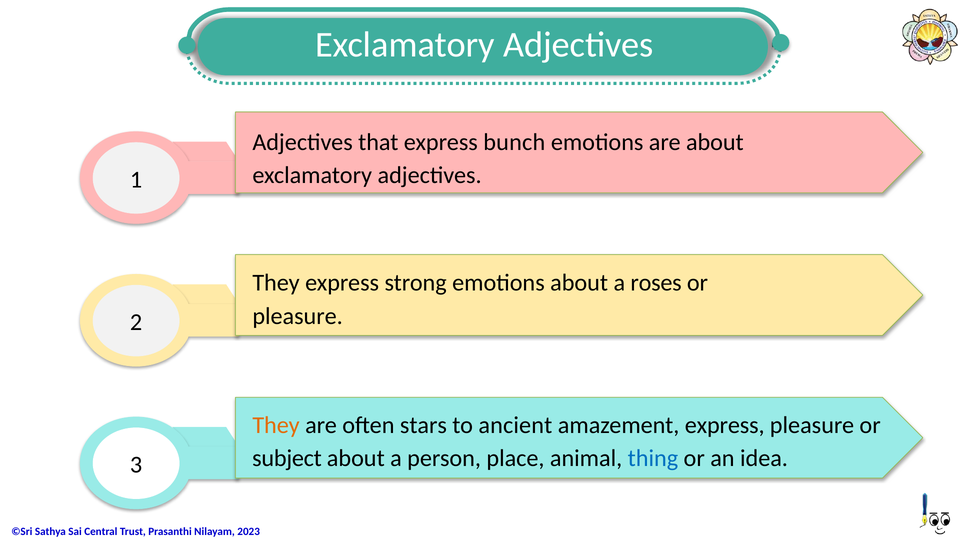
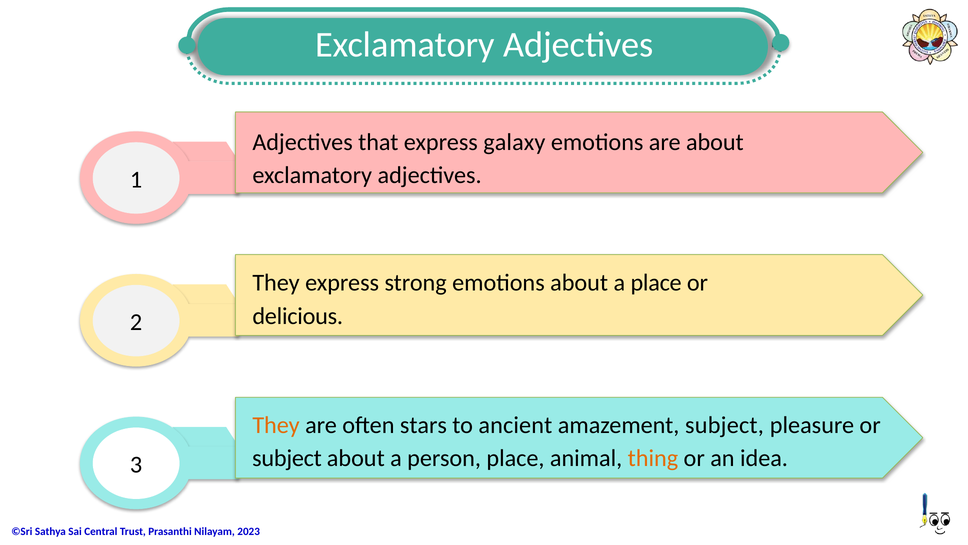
bunch: bunch -> galaxy (514, 142)
a roses: roses -> place (656, 283)
pleasure: pleasure -> delicious (298, 316)
amazement express: express -> subject (724, 425)
thing colour: blue -> orange (653, 458)
